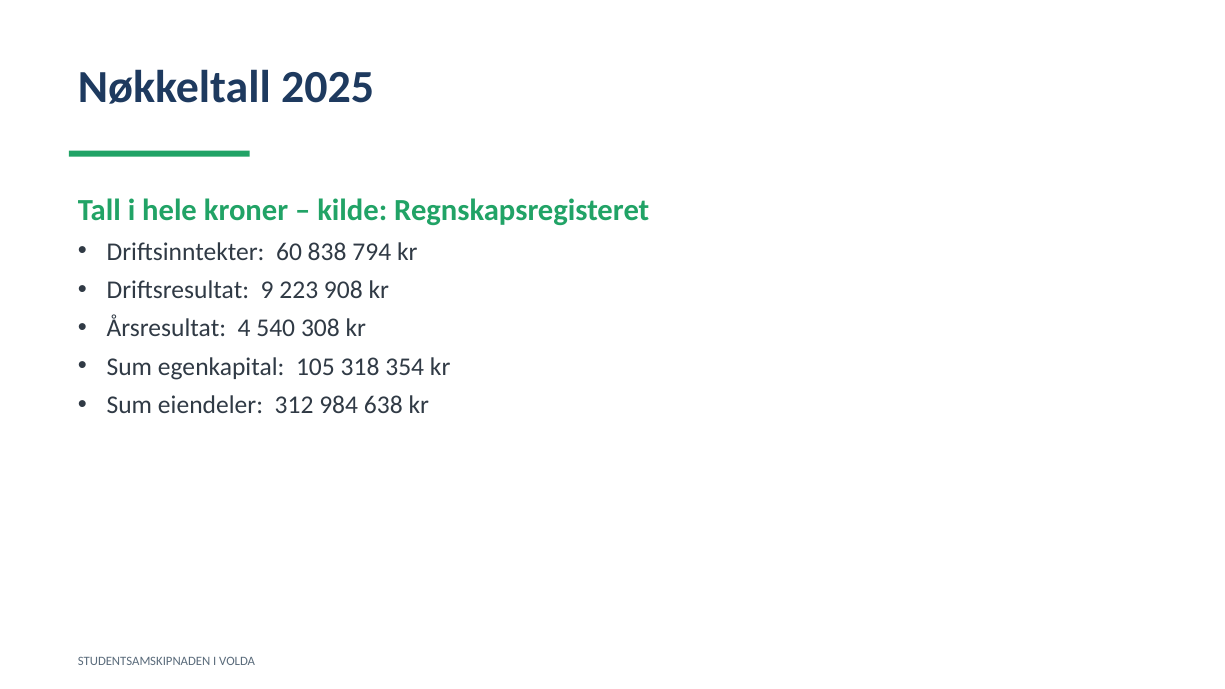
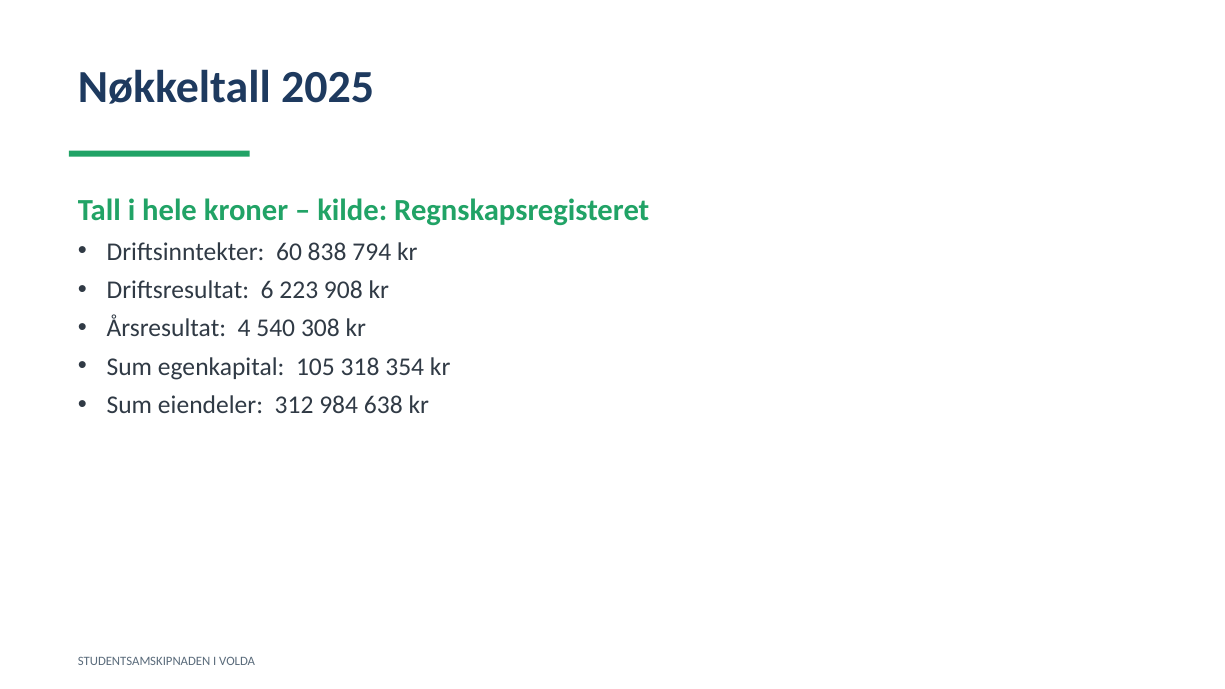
9: 9 -> 6 (267, 290)
